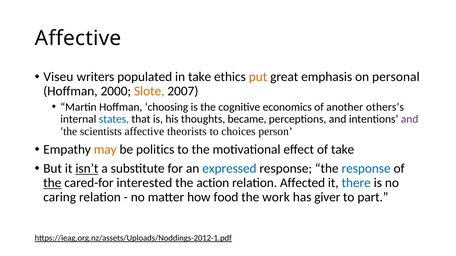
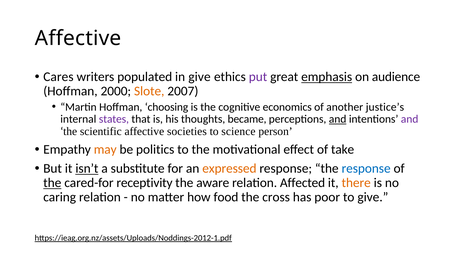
Viseu: Viseu -> Cares (58, 77)
in take: take -> give (199, 77)
put colour: orange -> purple (258, 77)
emphasis underline: none -> present (327, 77)
personal: personal -> audience (396, 77)
others’s: others’s -> justice’s (385, 107)
states colour: blue -> purple (114, 119)
and underline: none -> present (338, 119)
scientists: scientists -> scientific (101, 132)
theorists: theorists -> societies (187, 132)
choices: choices -> science (238, 132)
expressed colour: blue -> orange (229, 169)
interested: interested -> receptivity (145, 183)
action: action -> aware (213, 183)
there colour: blue -> orange (356, 183)
work: work -> cross (276, 198)
giver: giver -> poor (327, 198)
to part: part -> give (373, 198)
